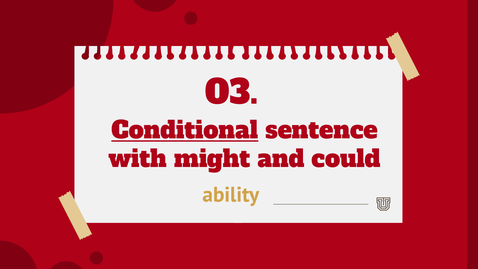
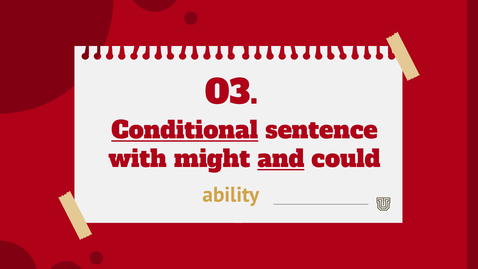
and underline: none -> present (281, 159)
